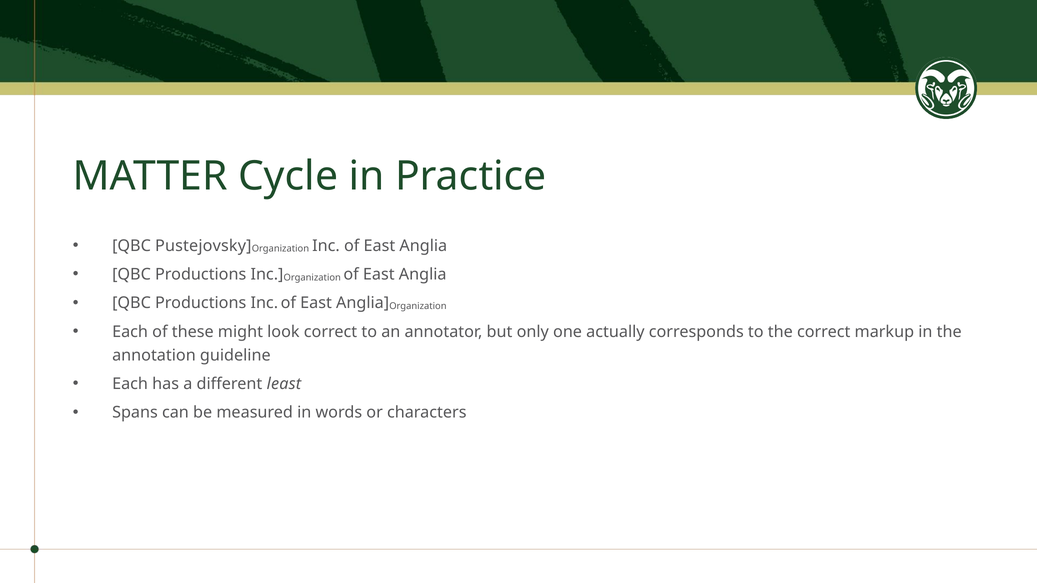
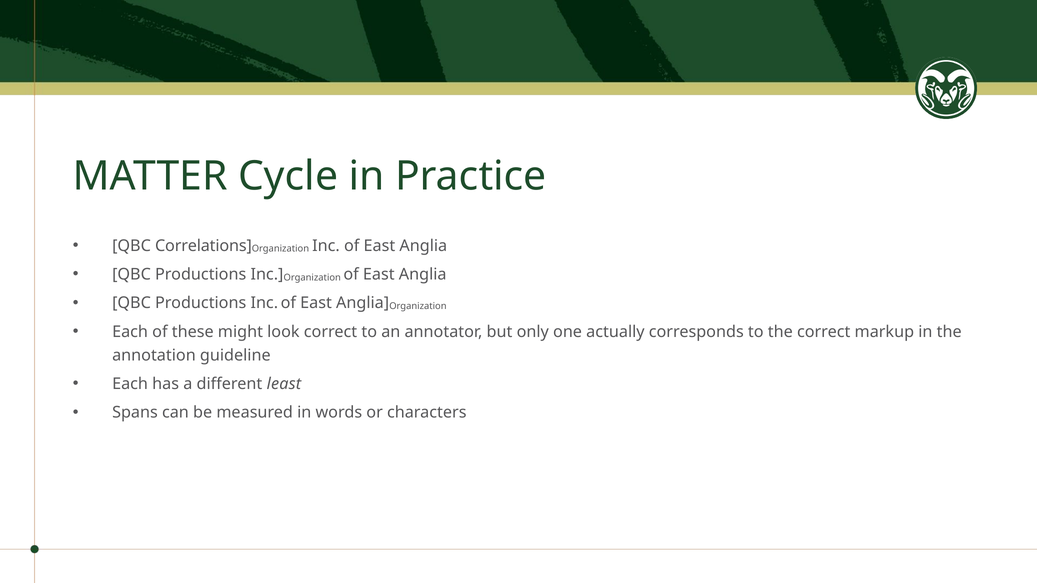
Pustejovsky: Pustejovsky -> Correlations (203, 246)
